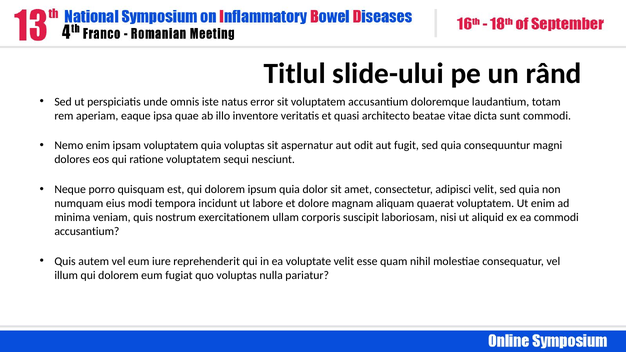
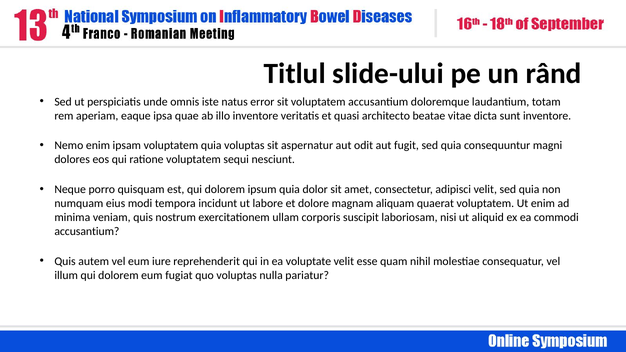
sunt commodi: commodi -> inventore (547, 116)
